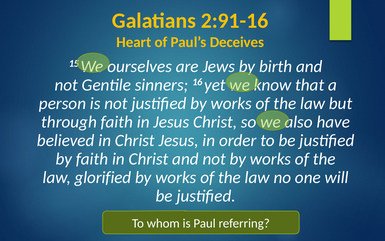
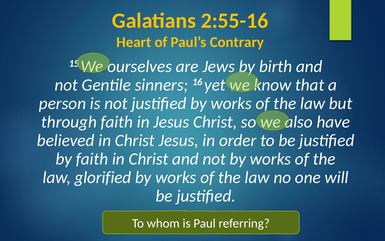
2:91-16: 2:91-16 -> 2:55-16 (235, 21)
Deceives: Deceives -> Contrary (237, 42)
